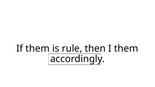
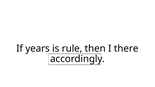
If them: them -> years (38, 49)
I them: them -> there (126, 49)
